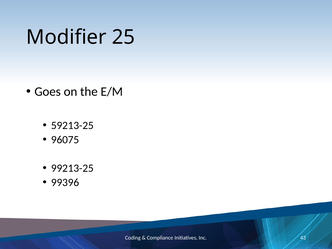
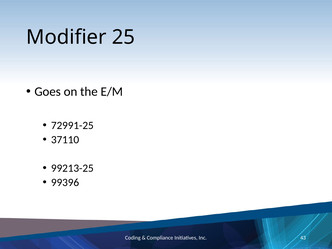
59213-25: 59213-25 -> 72991-25 (72, 125)
96075: 96075 -> 37110 (65, 140)
